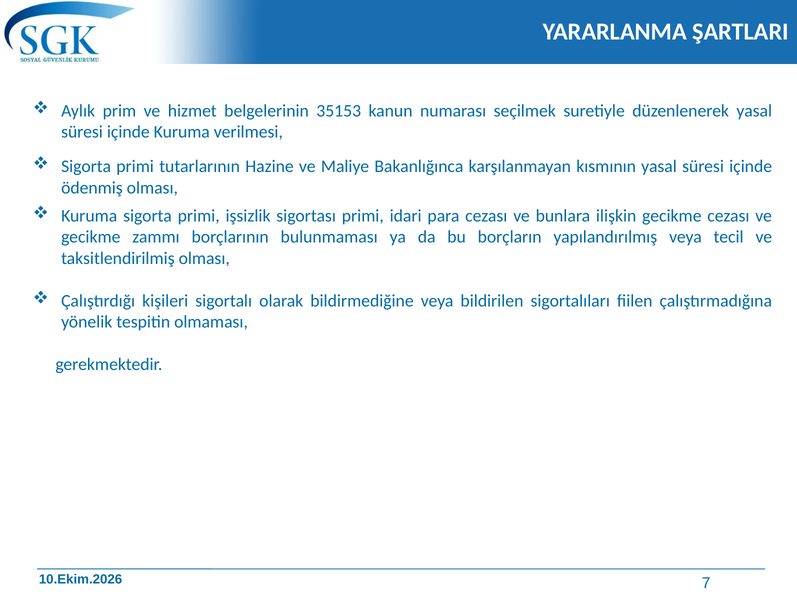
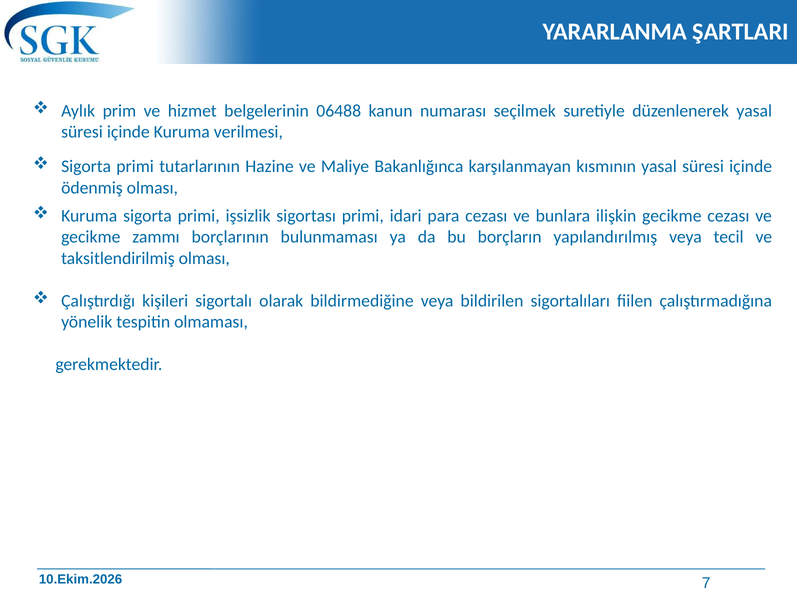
35153: 35153 -> 06488 (339, 111)
